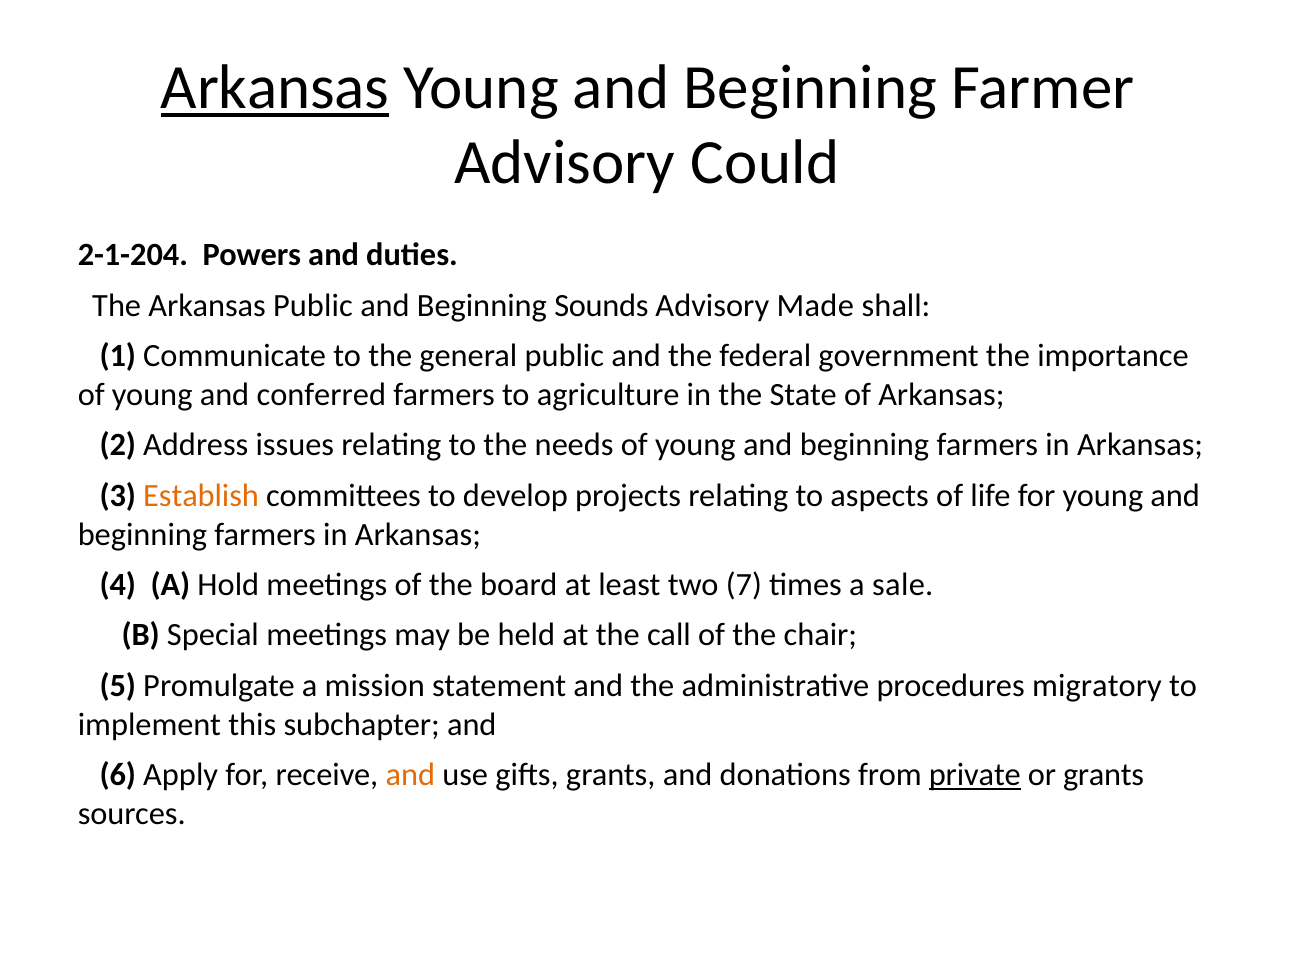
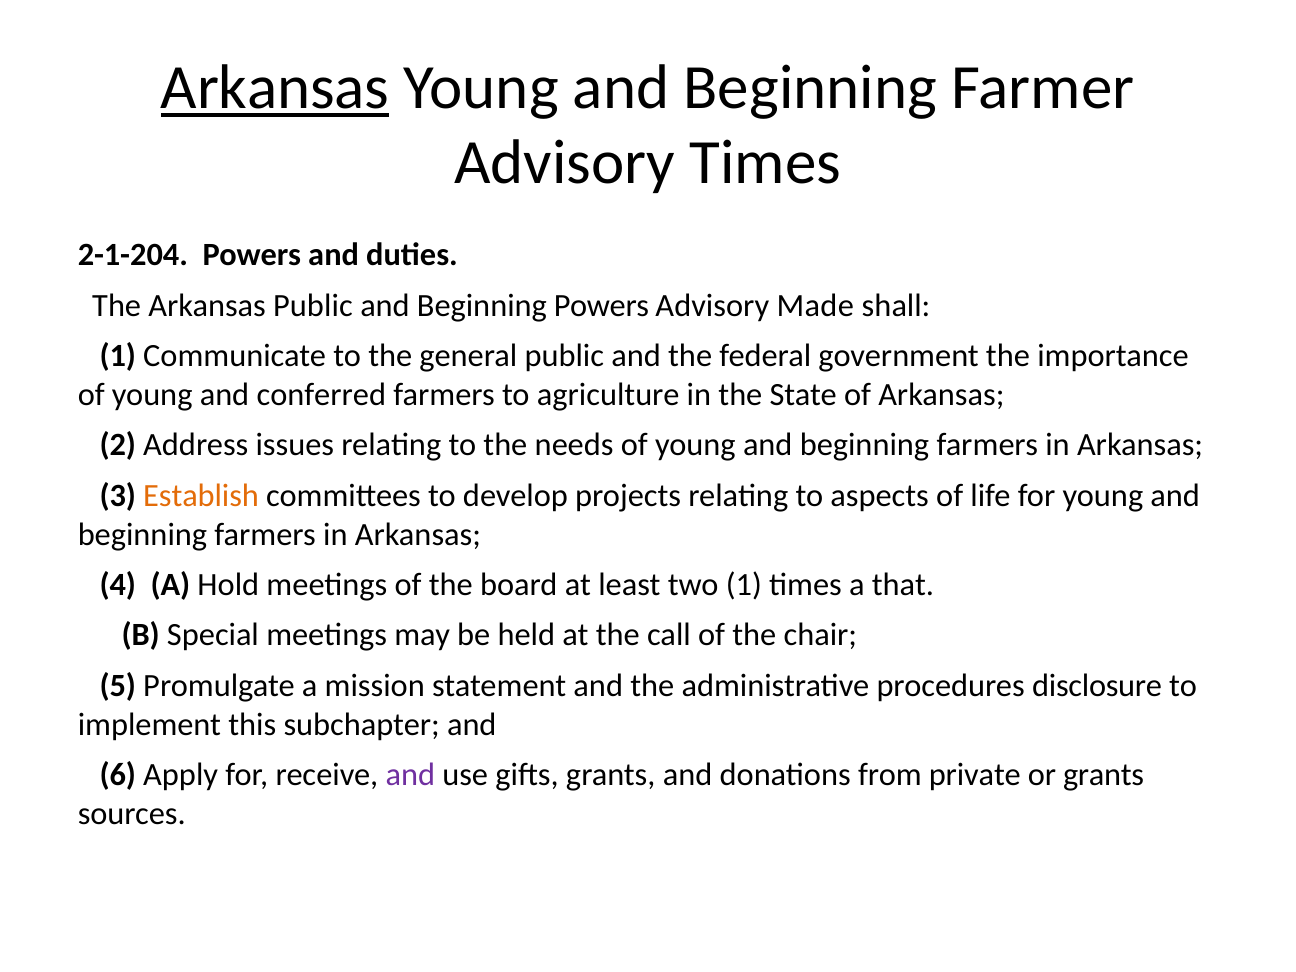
Advisory Could: Could -> Times (765, 163)
Beginning Sounds: Sounds -> Powers (601, 305)
two 7: 7 -> 1 (744, 585)
sale: sale -> that (903, 585)
migratory: migratory -> disclosure (1097, 686)
and colour: orange -> purple (410, 775)
private underline: present -> none (975, 775)
